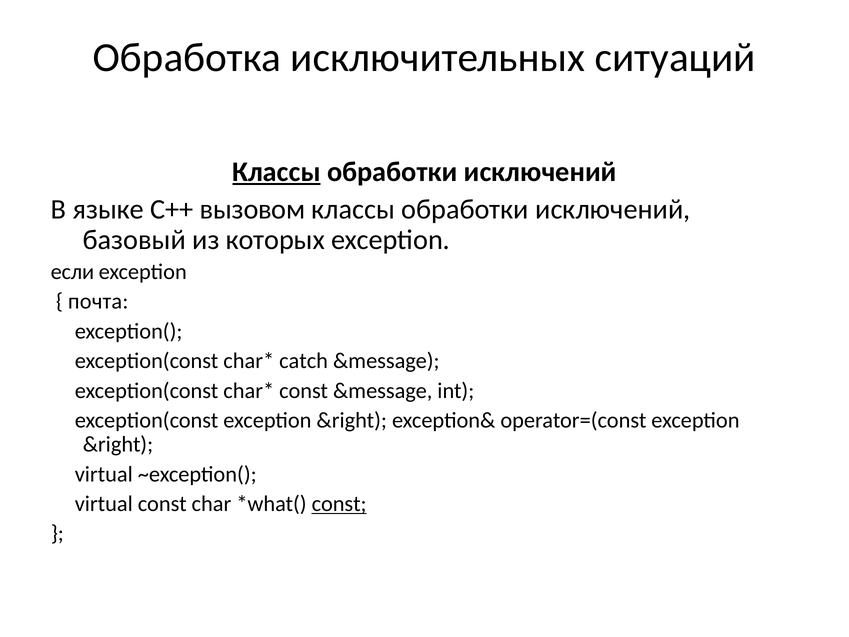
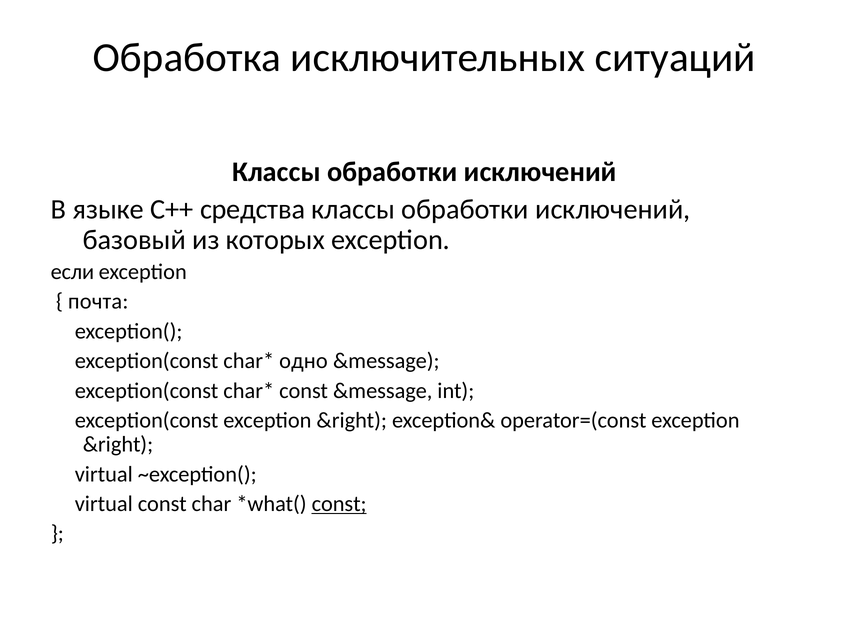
Классы underline: present -> none (276, 172)
вызовом: вызовом -> средства (253, 209)
catch: catch -> одно (303, 361)
